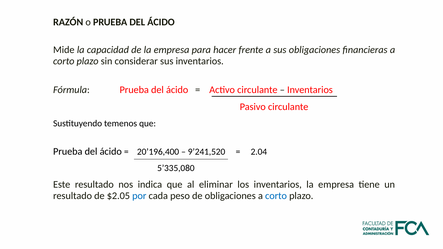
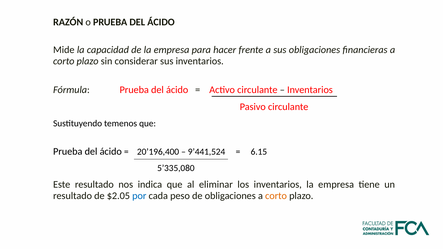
9’241,520: 9’241,520 -> 9’441,524 (207, 152)
2.04: 2.04 -> 6.15 (259, 152)
corto colour: blue -> orange (276, 196)
